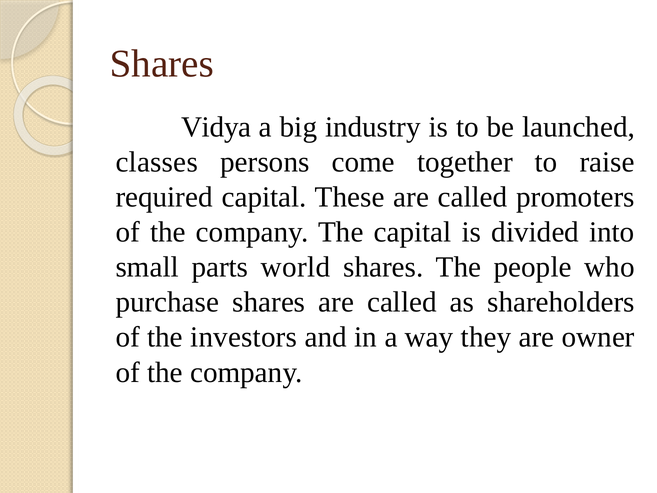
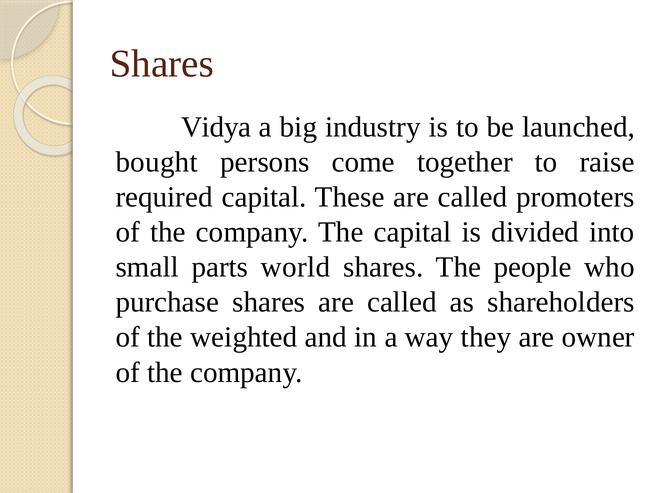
classes: classes -> bought (157, 162)
investors: investors -> weighted (244, 337)
